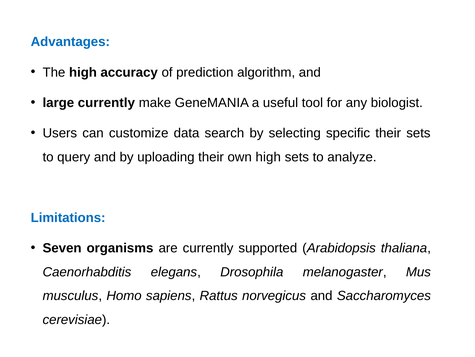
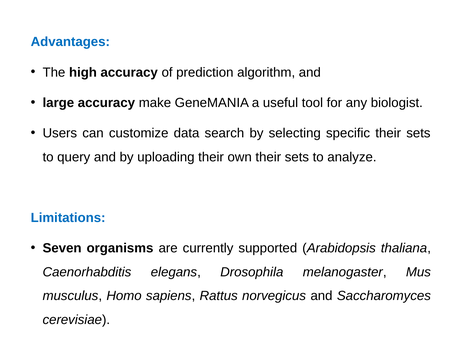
large currently: currently -> accuracy (106, 103)
own high: high -> their (268, 157)
